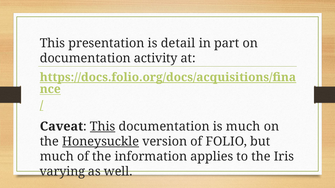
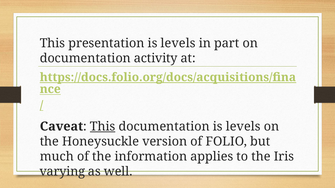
presentation is detail: detail -> levels (178, 43)
documentation is much: much -> levels (243, 127)
Honeysuckle underline: present -> none (101, 142)
